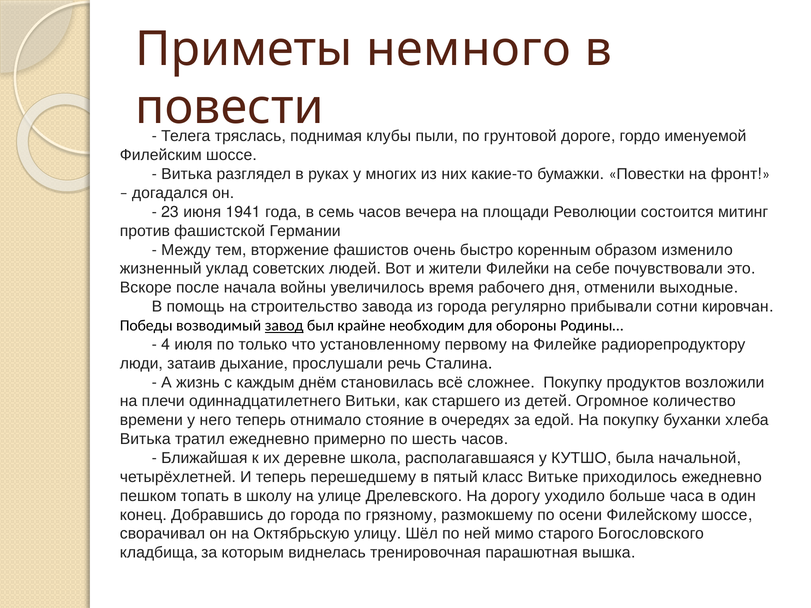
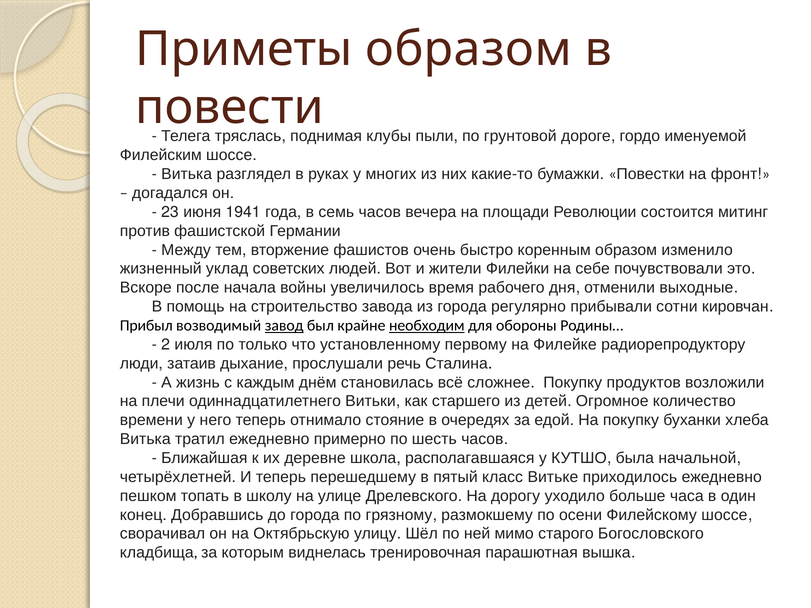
Приметы немного: немного -> образом (469, 49)
Победы: Победы -> Прибыл (146, 326)
необходим underline: none -> present (427, 326)
4: 4 -> 2 (166, 345)
